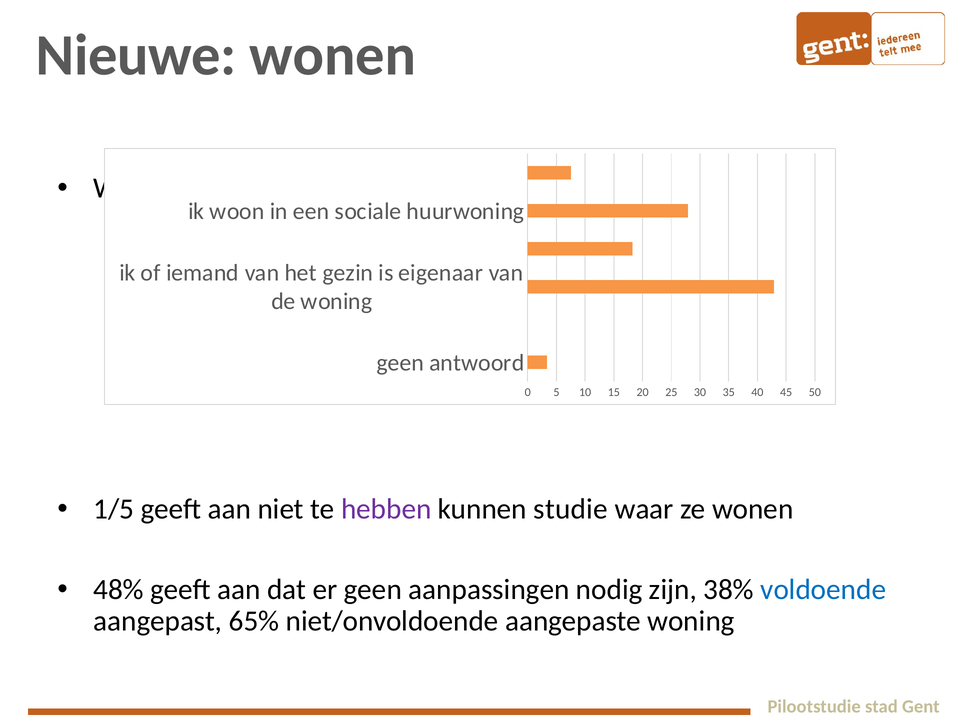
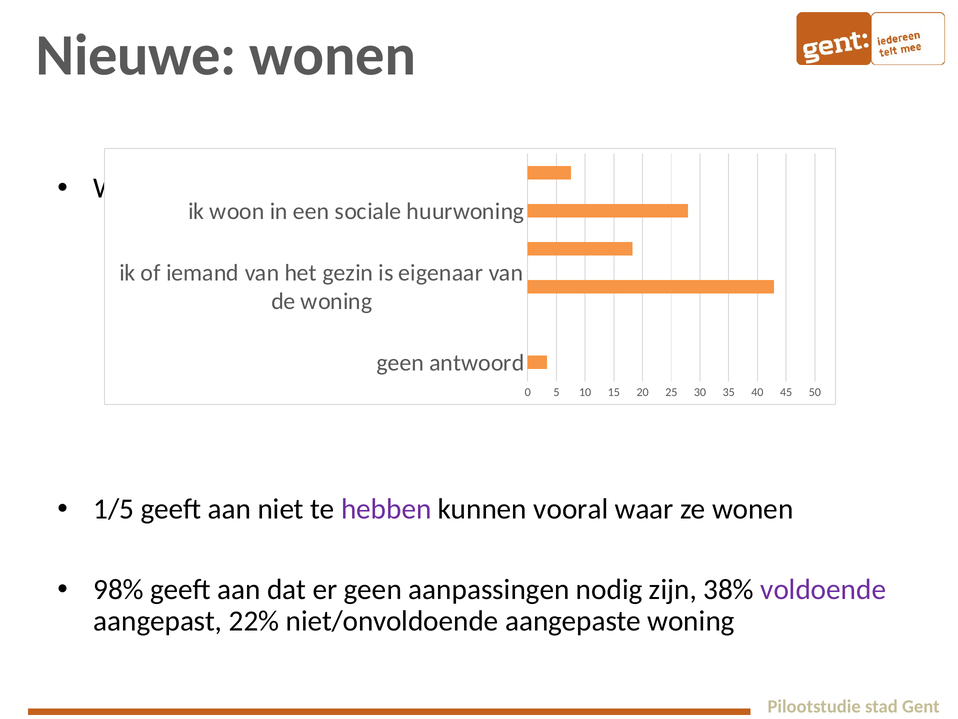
studie: studie -> vooral (571, 509)
48%: 48% -> 98% (119, 589)
voldoende colour: blue -> purple (823, 589)
65%: 65% -> 22% (254, 621)
